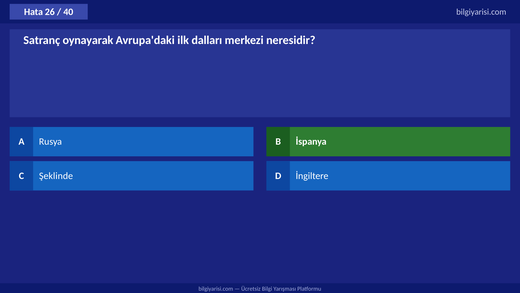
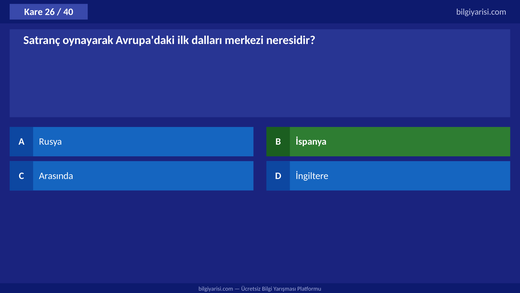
Hata: Hata -> Kare (33, 12)
Şeklinde: Şeklinde -> Arasında (56, 176)
